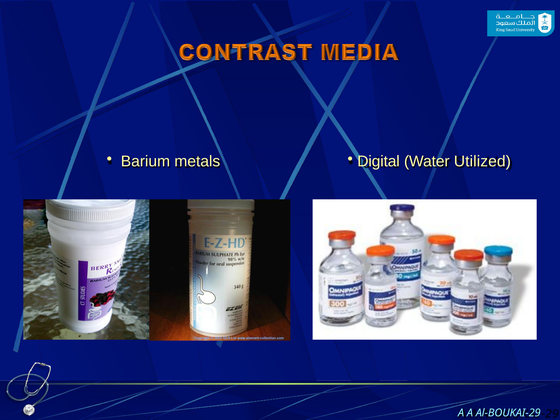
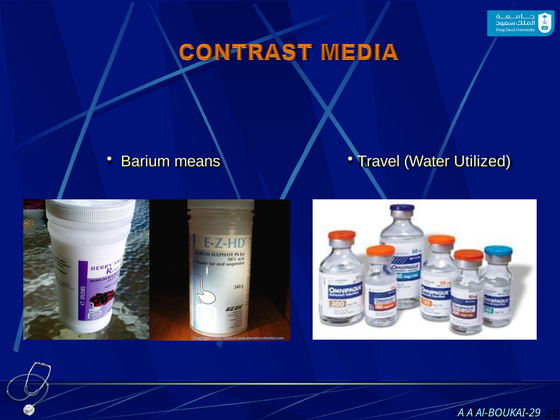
metals: metals -> means (197, 161)
Digital: Digital -> Travel (379, 161)
